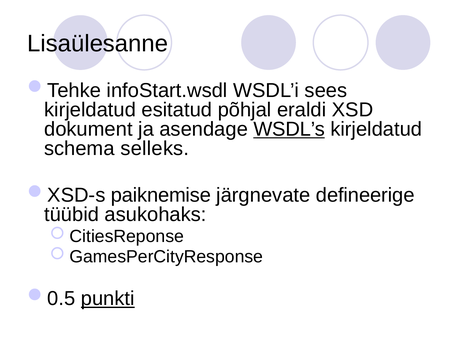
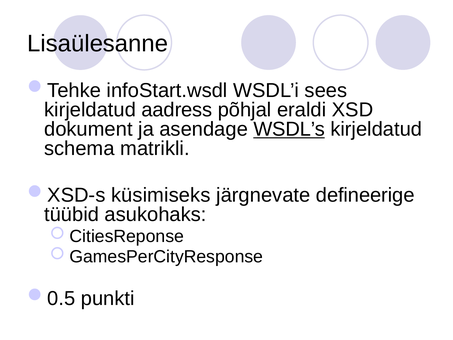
esitatud: esitatud -> aadress (177, 110)
selleks: selleks -> matrikli (155, 148)
paiknemise: paiknemise -> küsimiseks (161, 195)
punkti underline: present -> none (108, 298)
